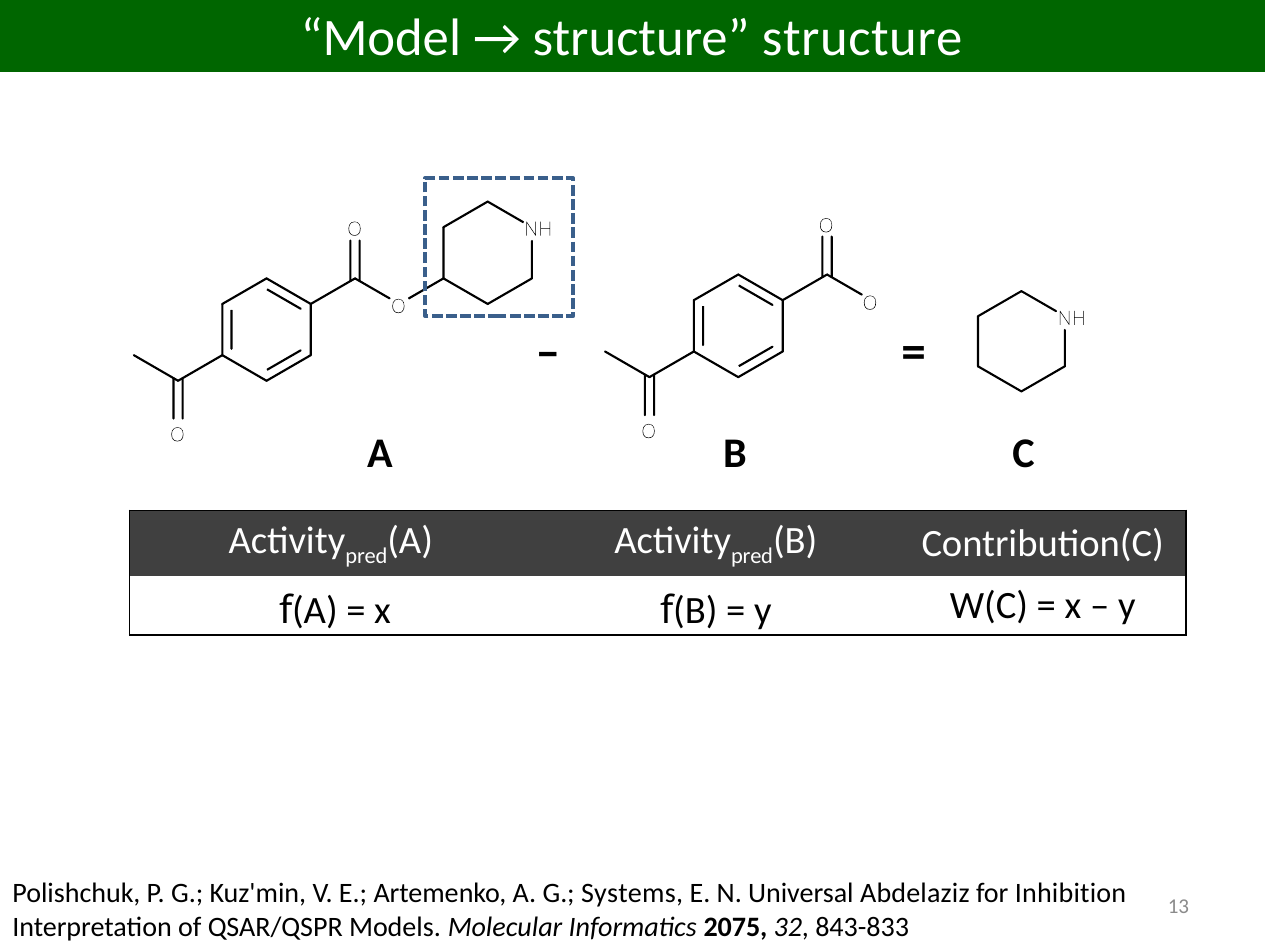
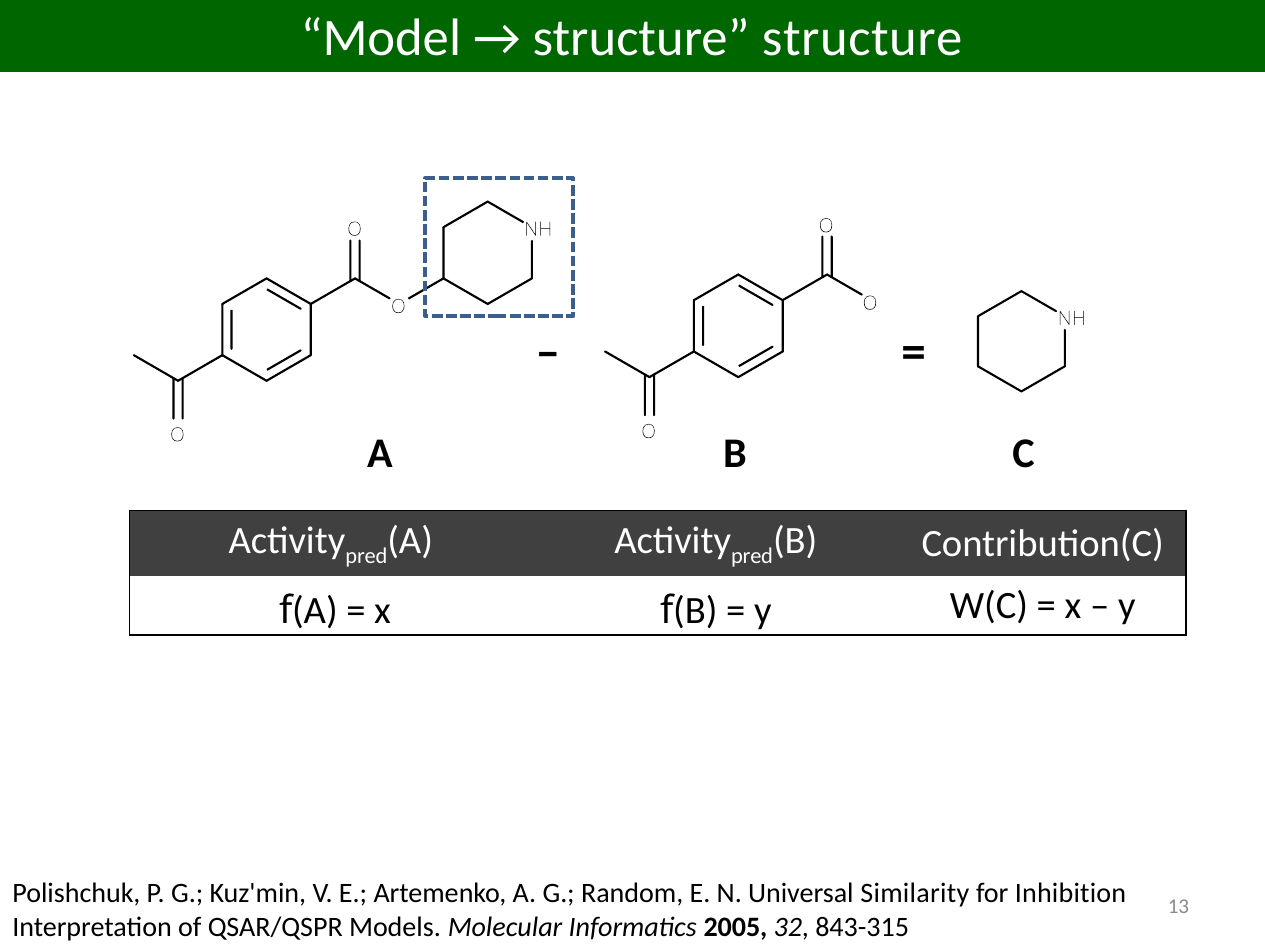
Systems: Systems -> Random (632, 893)
Abdelaziz: Abdelaziz -> Similarity (915, 893)
2075: 2075 -> 2005 (735, 927)
843-833: 843-833 -> 843-315 (862, 927)
